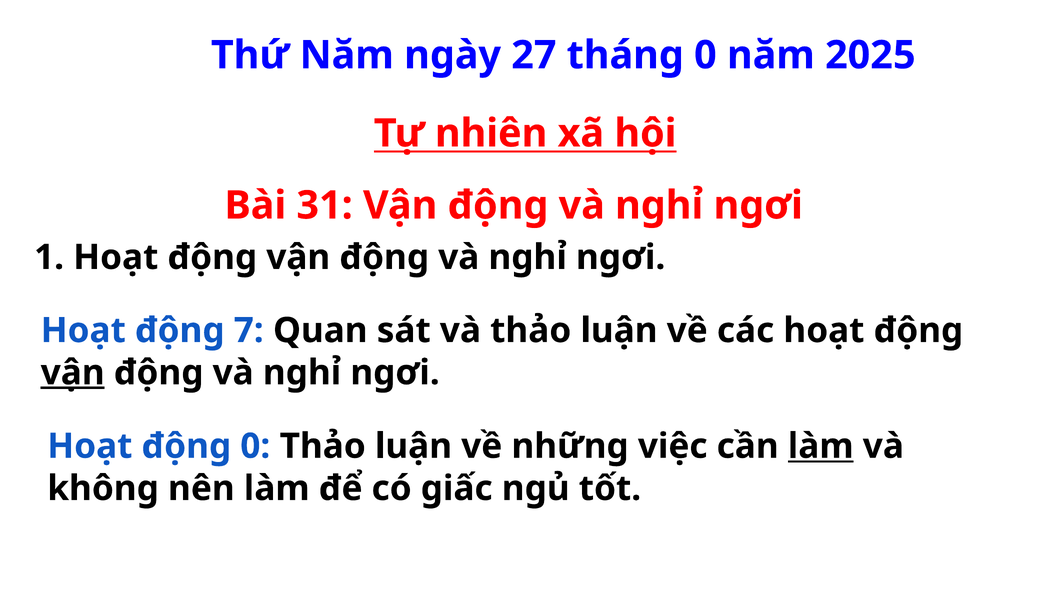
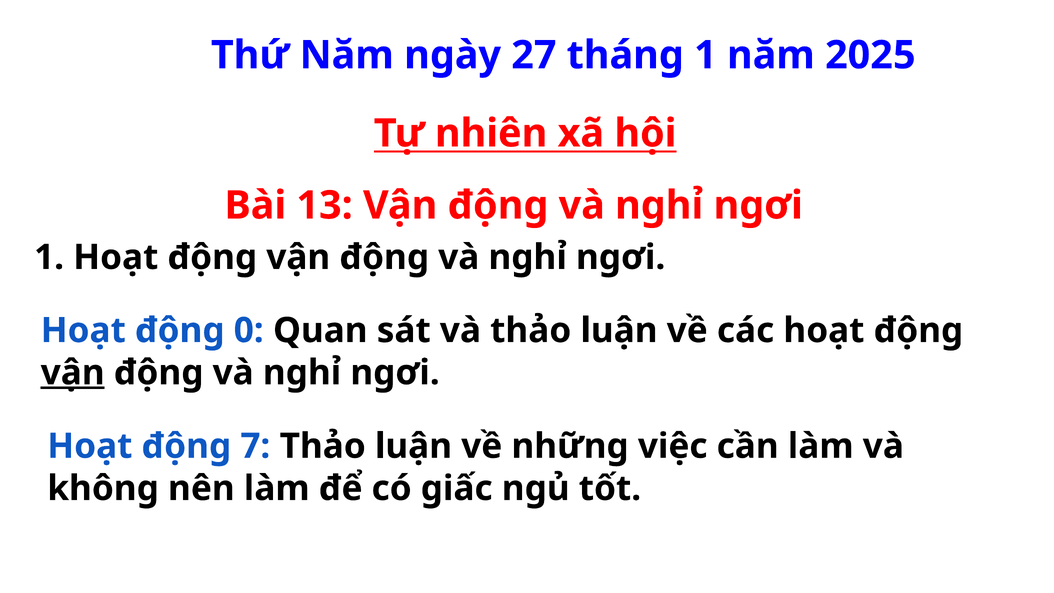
tháng 0: 0 -> 1 (705, 55)
31: 31 -> 13 (325, 205)
7: 7 -> 0 (249, 330)
động 0: 0 -> 7 (255, 446)
làm underline: present -> none (821, 446)
